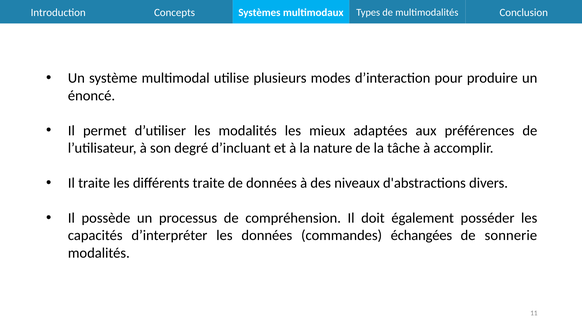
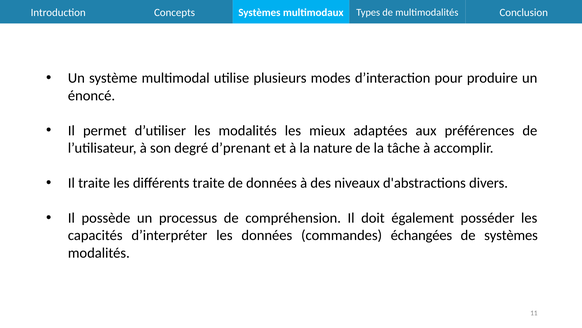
d’incluant: d’incluant -> d’prenant (241, 148)
de sonnerie: sonnerie -> systèmes (511, 235)
